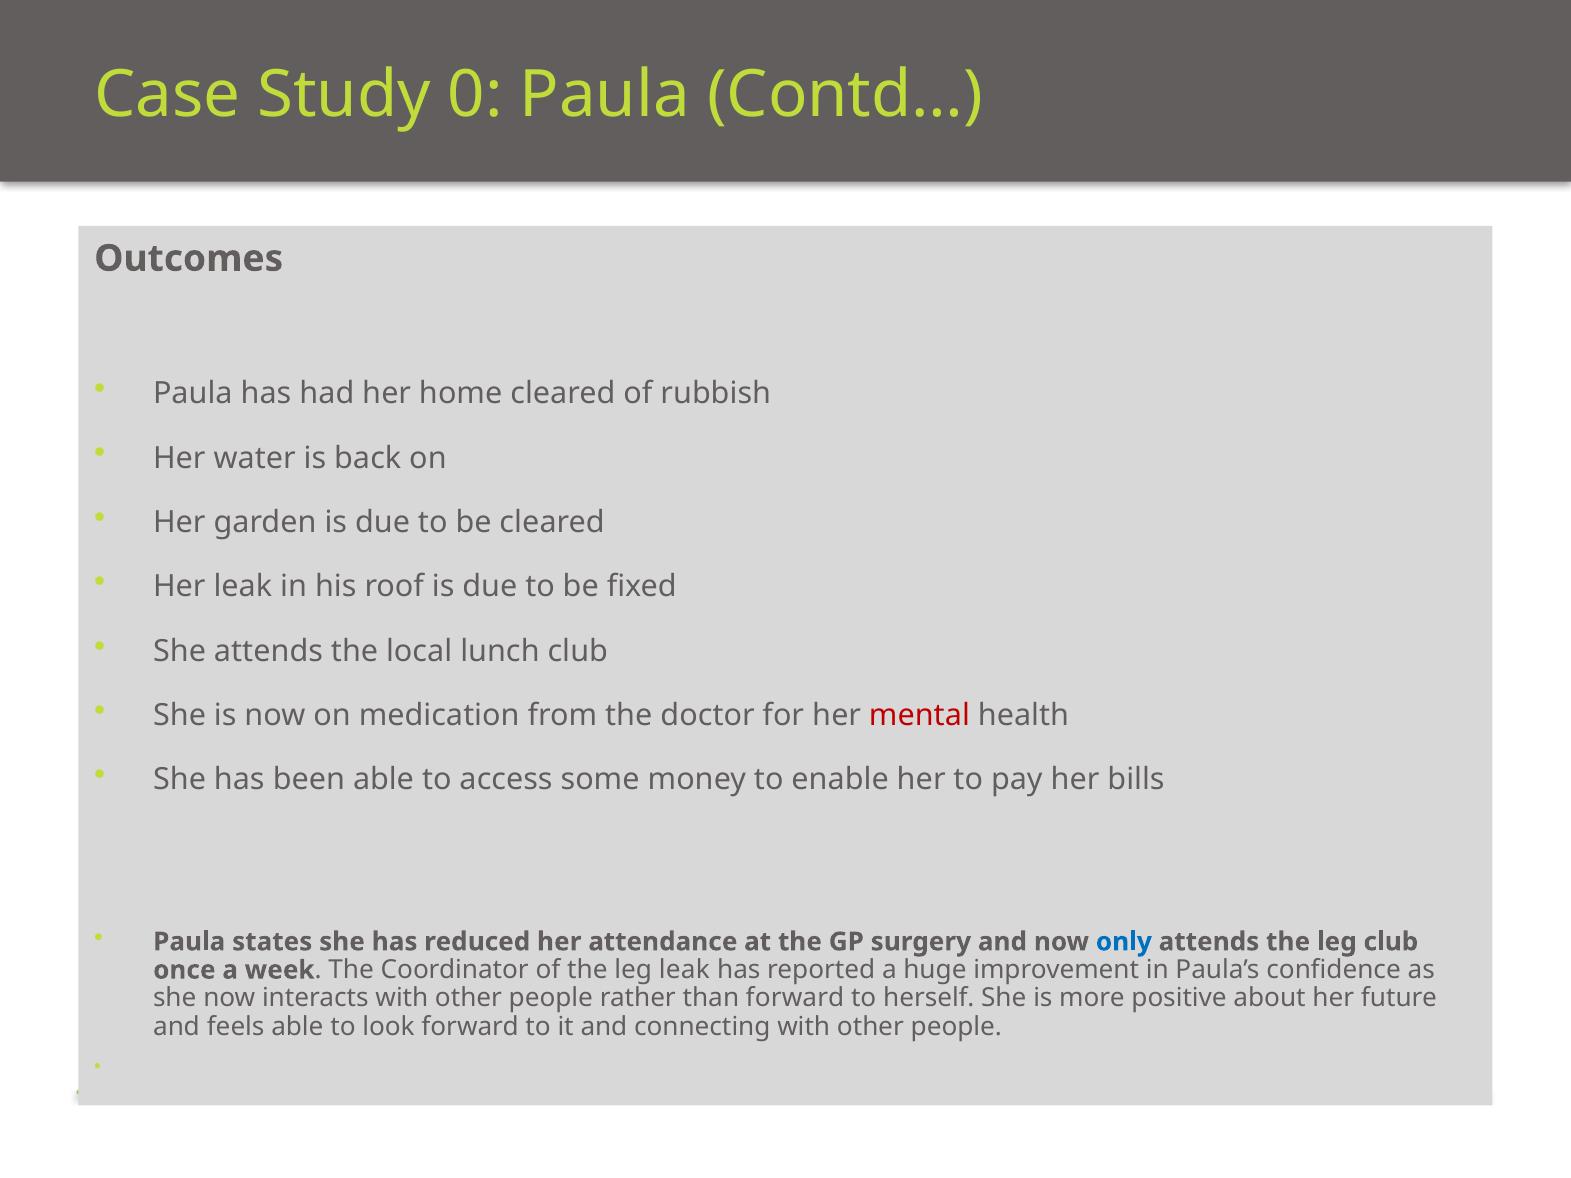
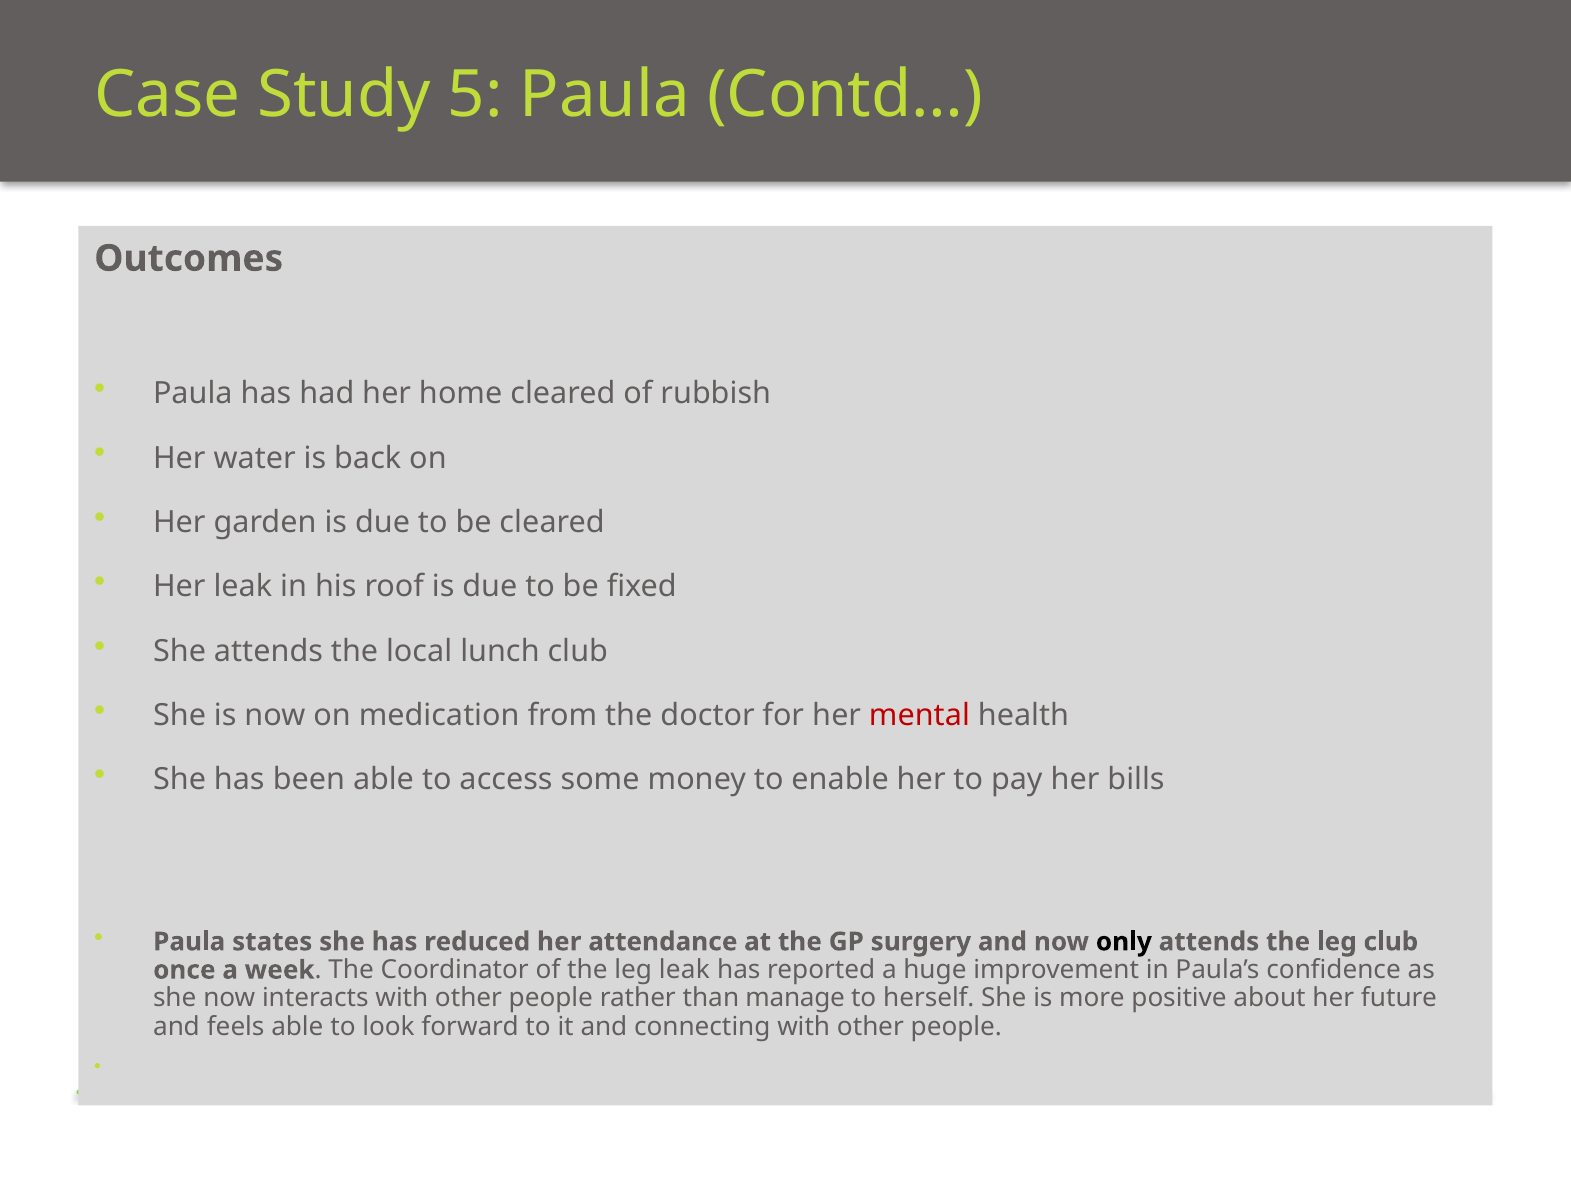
0: 0 -> 5 (475, 95)
only colour: blue -> black (1124, 942)
than forward: forward -> manage (795, 998)
